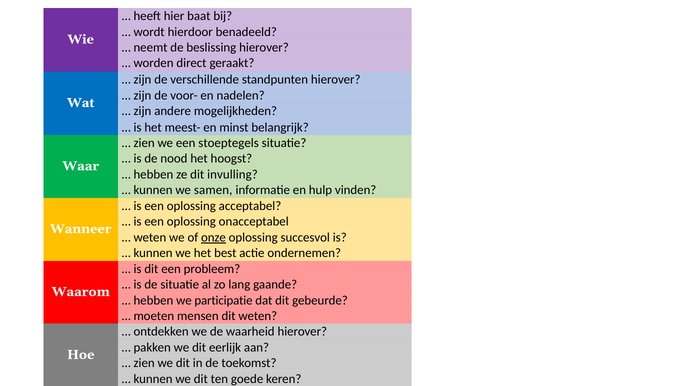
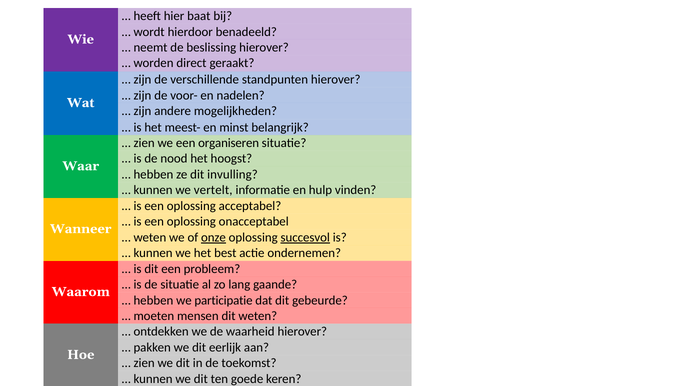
stoeptegels: stoeptegels -> organiseren (229, 143)
samen: samen -> vertelt (213, 190)
succesvol underline: none -> present (305, 237)
